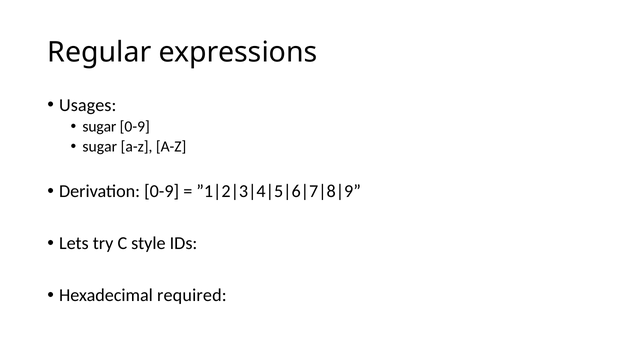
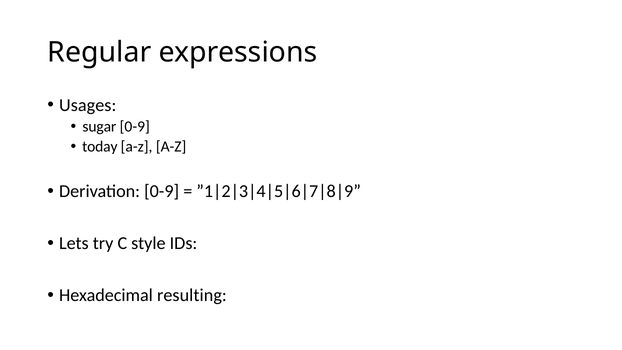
sugar: sugar -> today (100, 147)
required: required -> resulting (192, 295)
